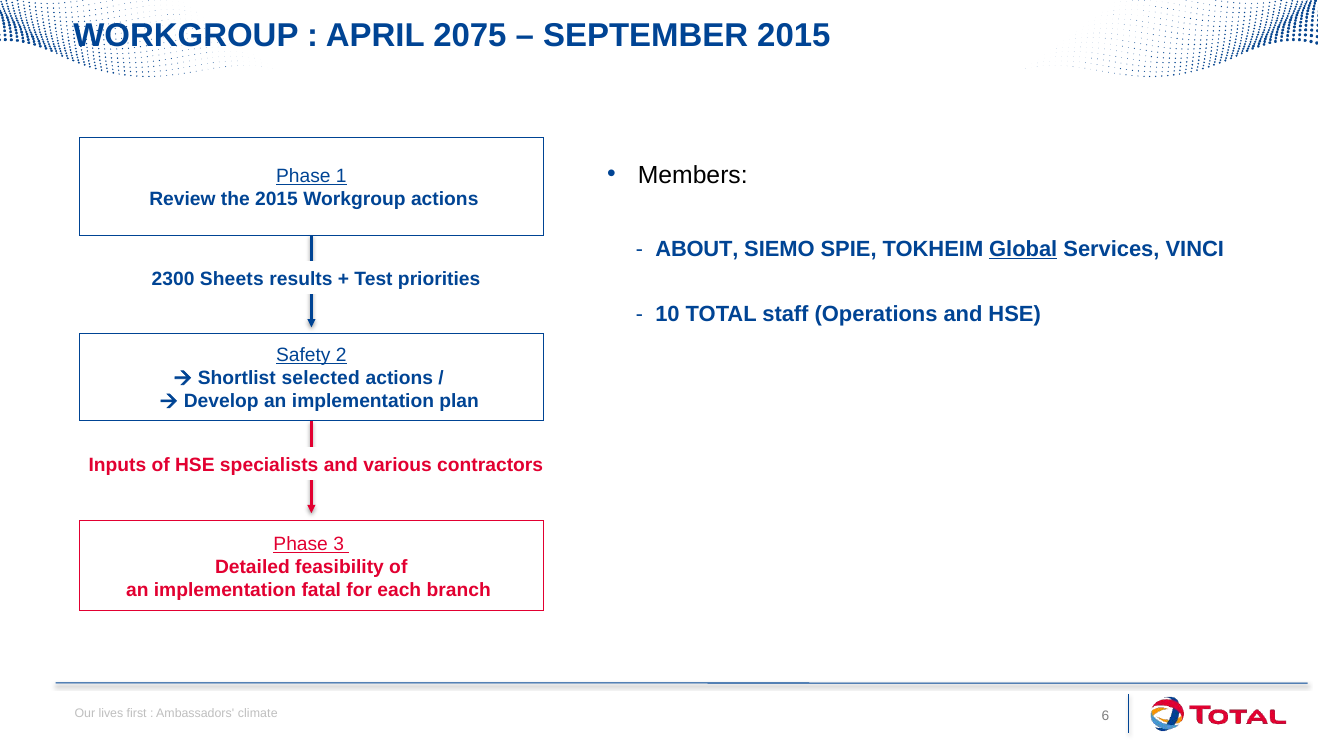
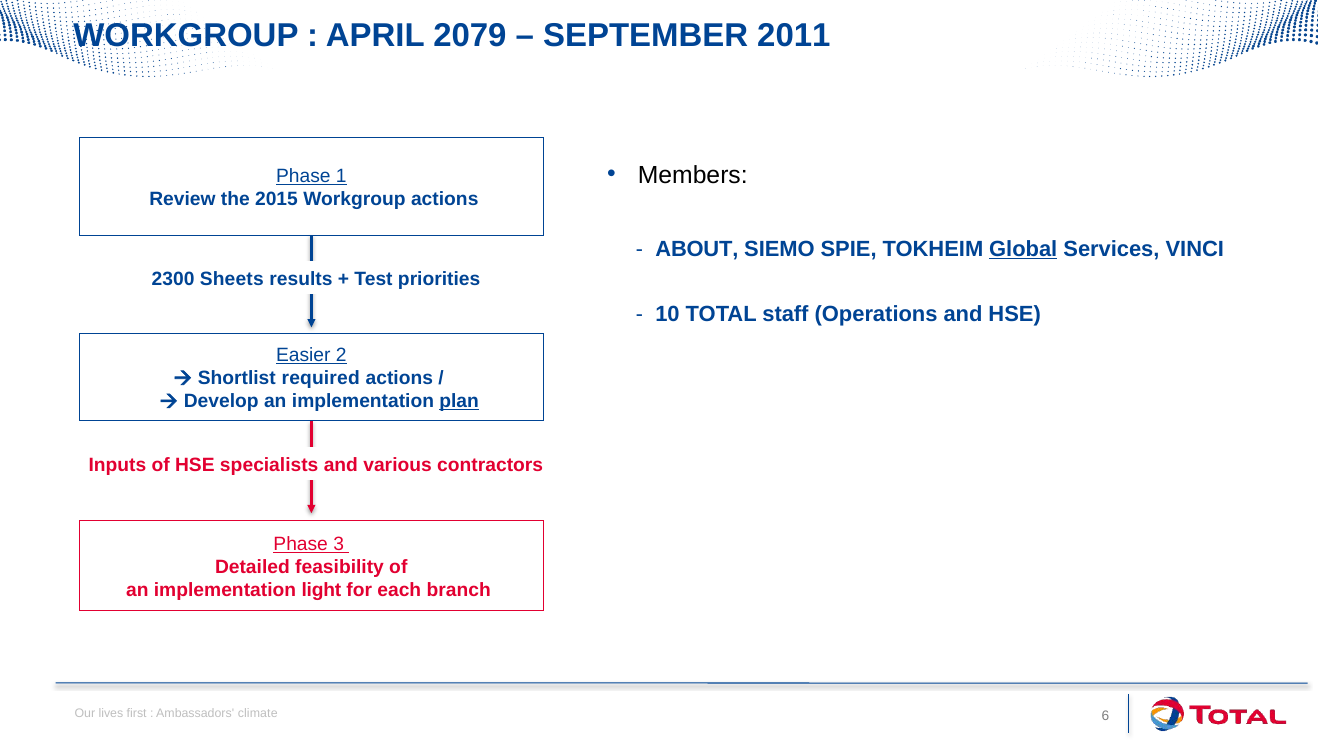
2075: 2075 -> 2079 (470, 36)
SEPTEMBER 2015: 2015 -> 2011 (794, 36)
Safety: Safety -> Easier (303, 355)
selected: selected -> required (321, 378)
plan underline: none -> present (459, 401)
fatal: fatal -> light (321, 589)
